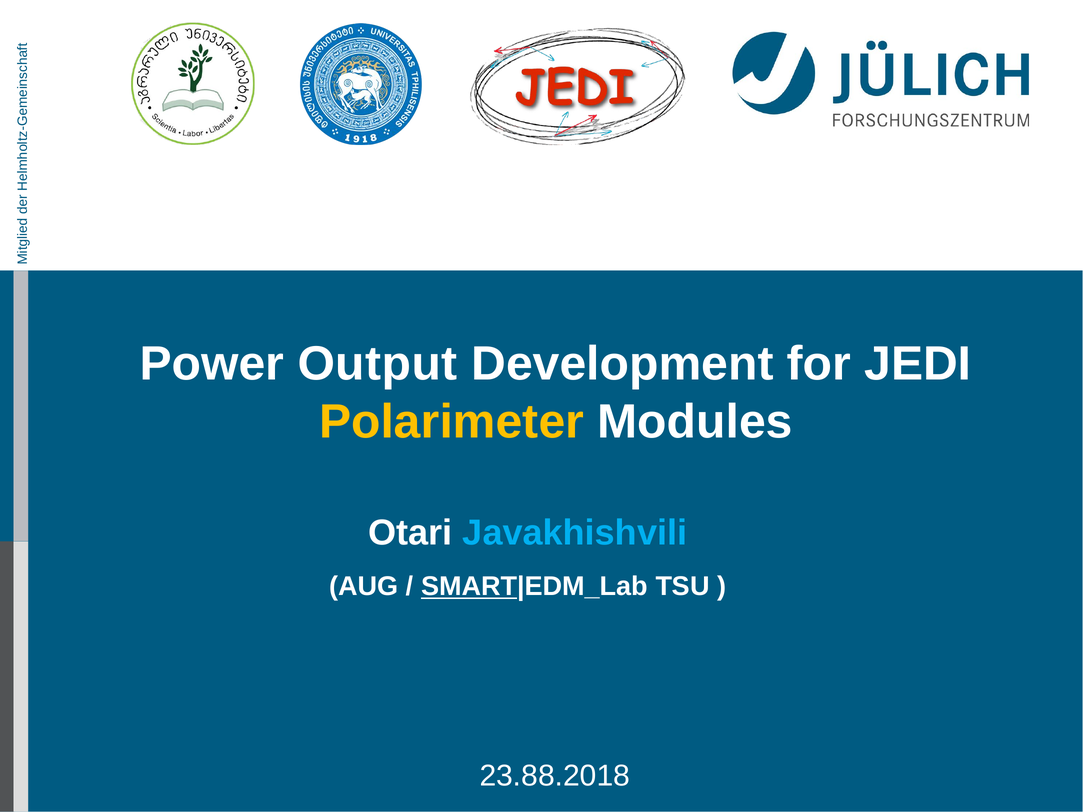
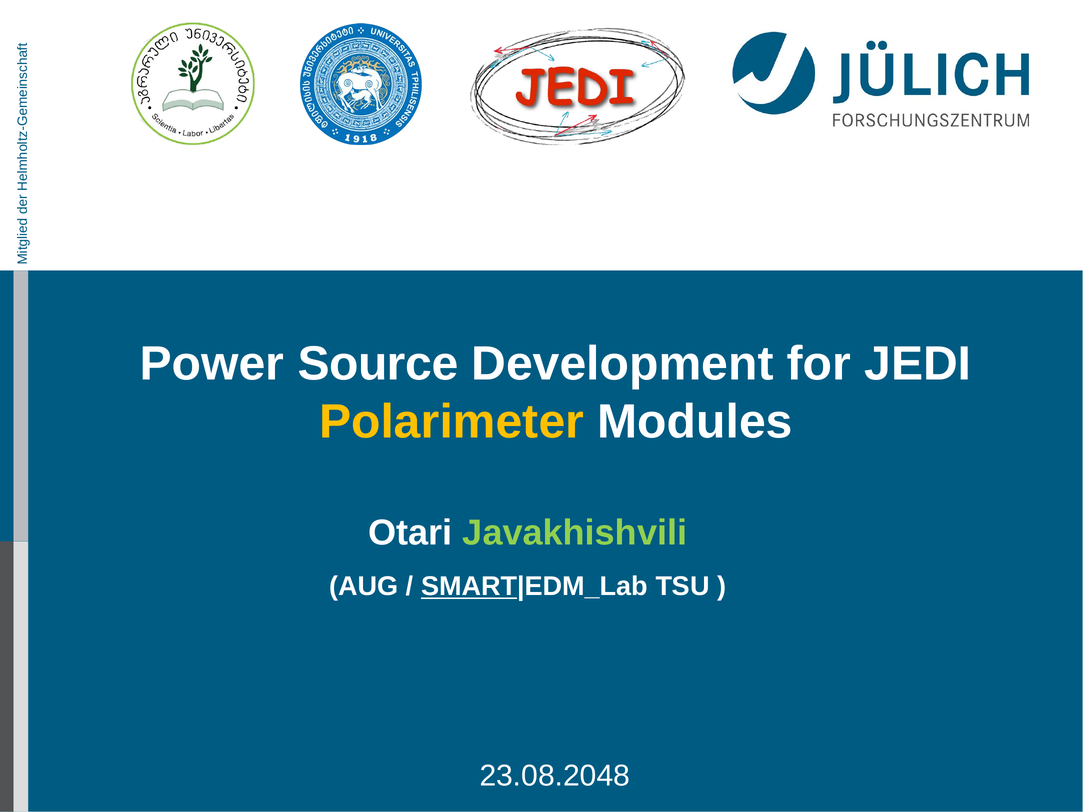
Output: Output -> Source (378, 364)
Javakhishvili colour: light blue -> light green (575, 533)
23.88.2018: 23.88.2018 -> 23.08.2048 (555, 776)
